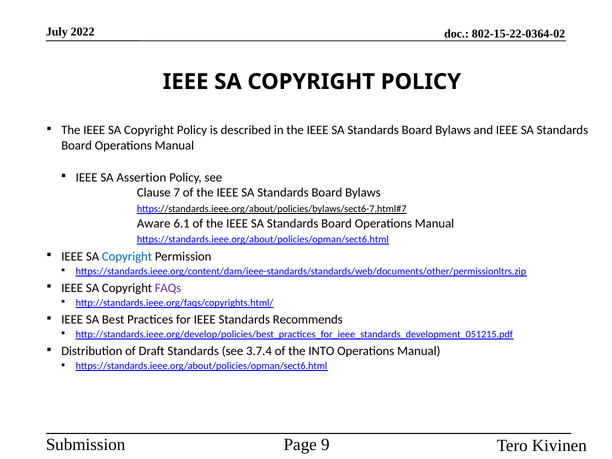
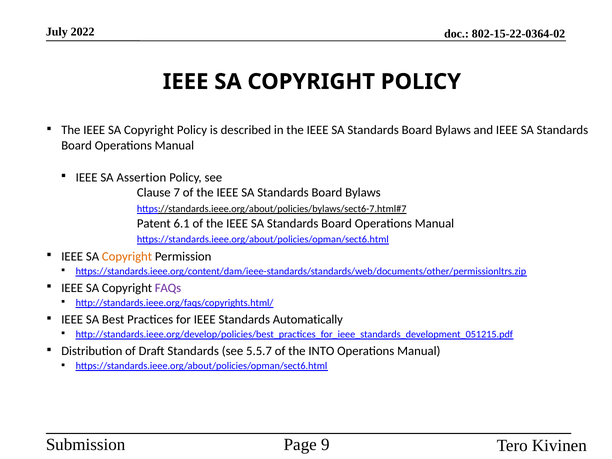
Aware: Aware -> Patent (154, 223)
Copyright colour: blue -> orange (127, 256)
Recommends: Recommends -> Automatically (308, 320)
3.7.4: 3.7.4 -> 5.5.7 (259, 351)
